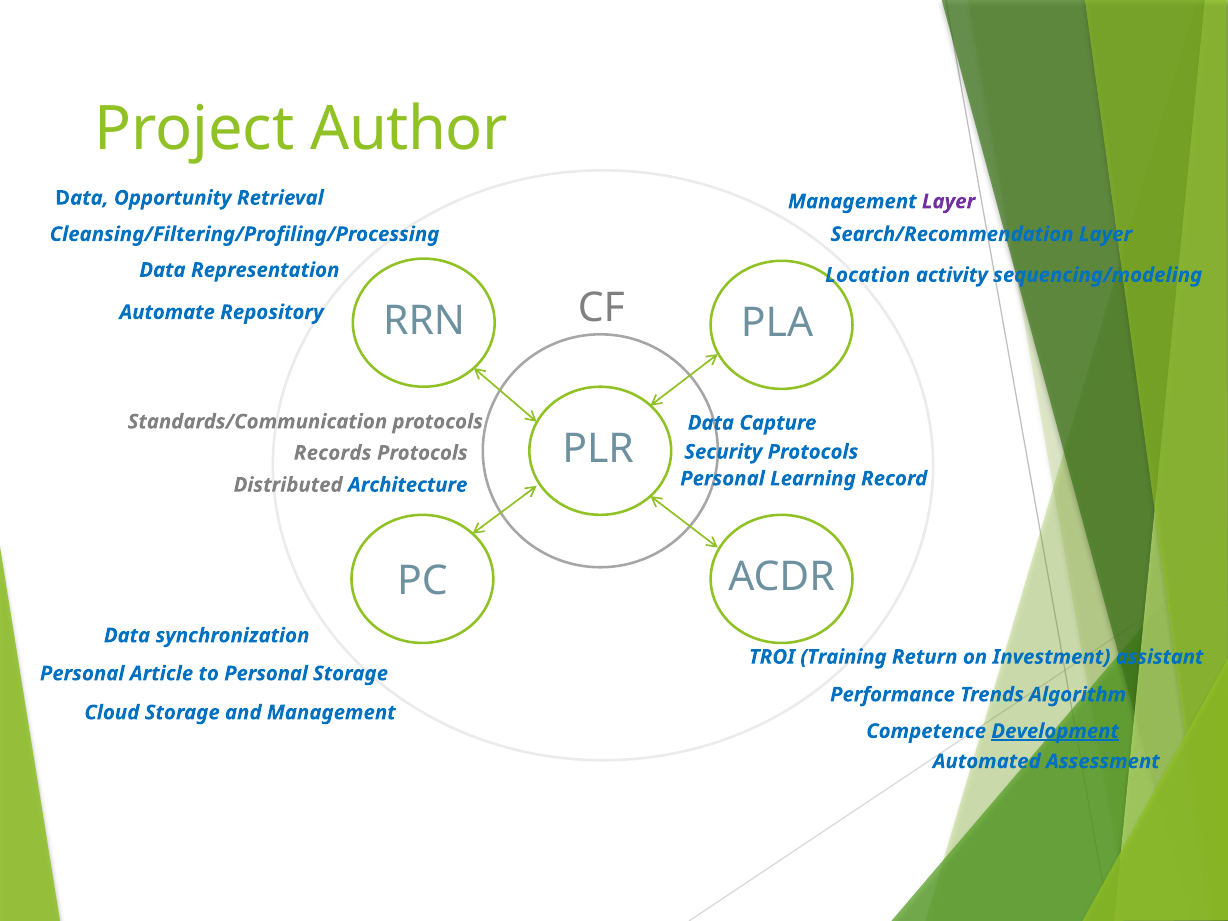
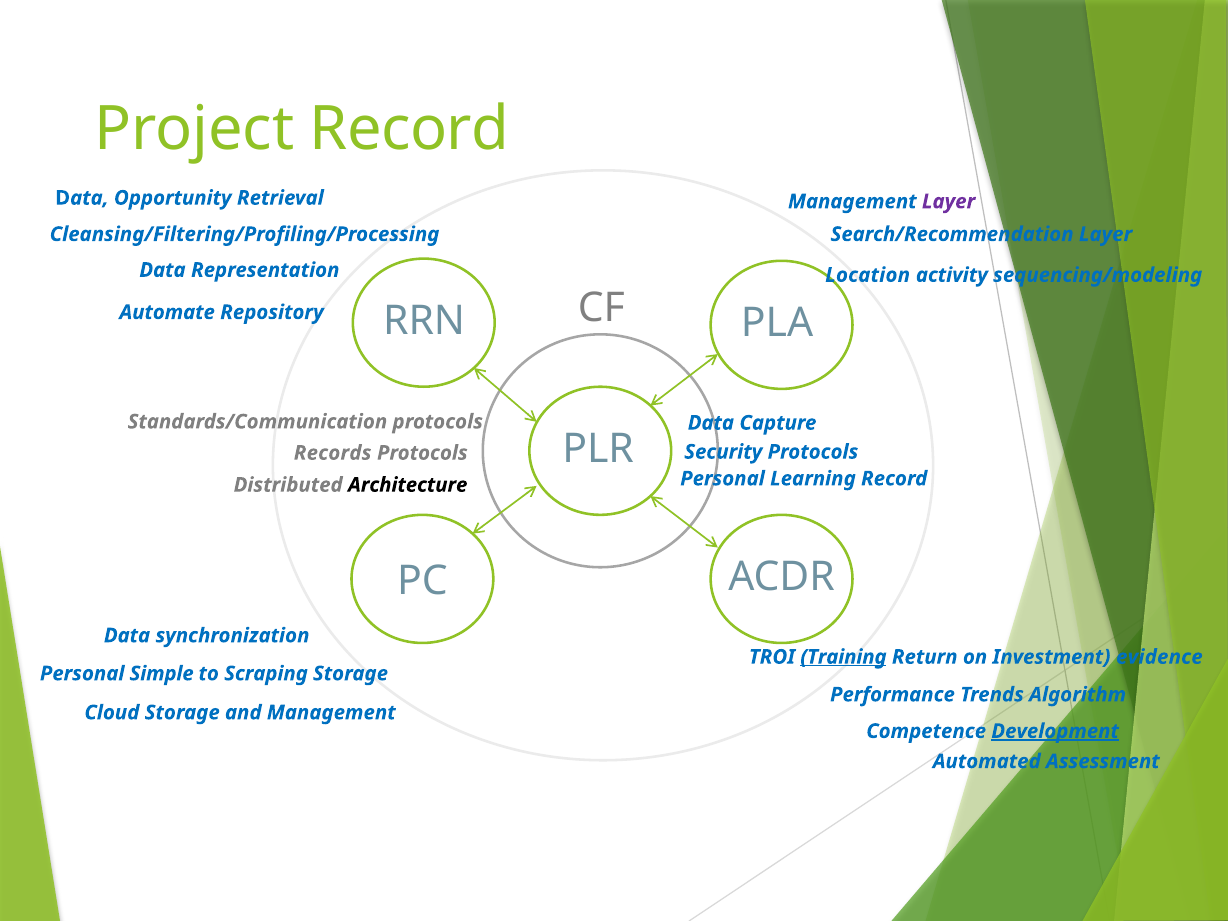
Project Author: Author -> Record (409, 129)
Architecture colour: blue -> black (408, 485)
Training underline: none -> present (844, 657)
assistant: assistant -> evidence (1159, 657)
Article: Article -> Simple (162, 674)
to Personal: Personal -> Scraping (266, 674)
